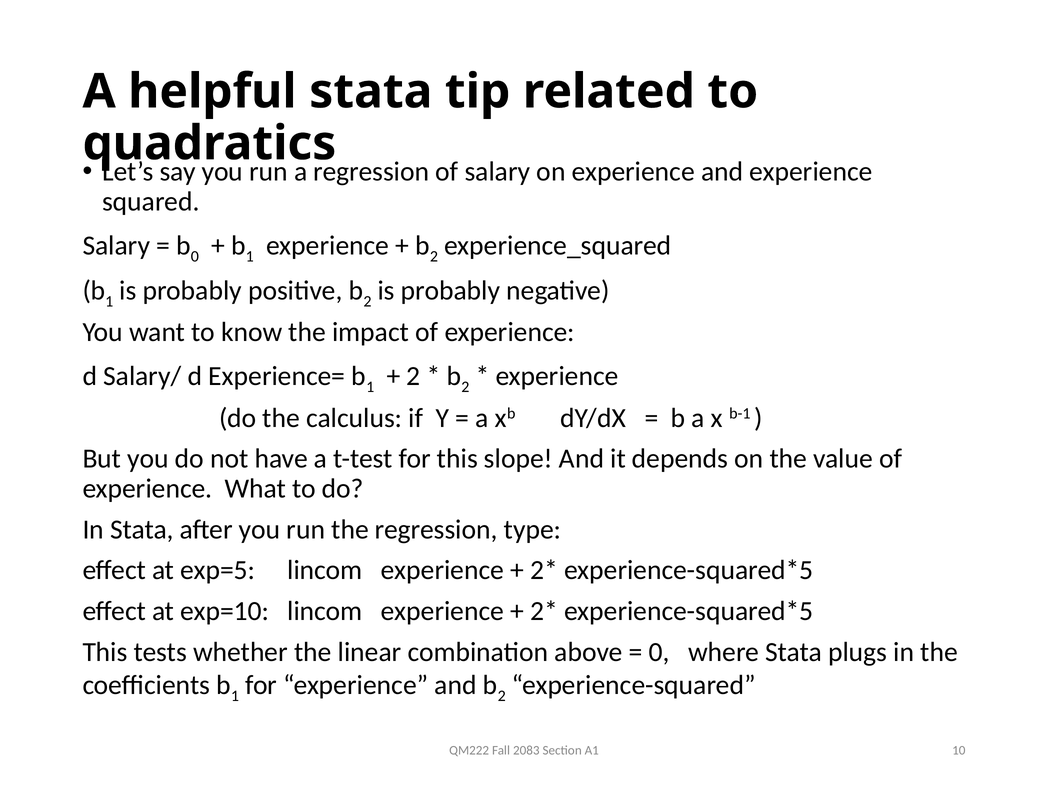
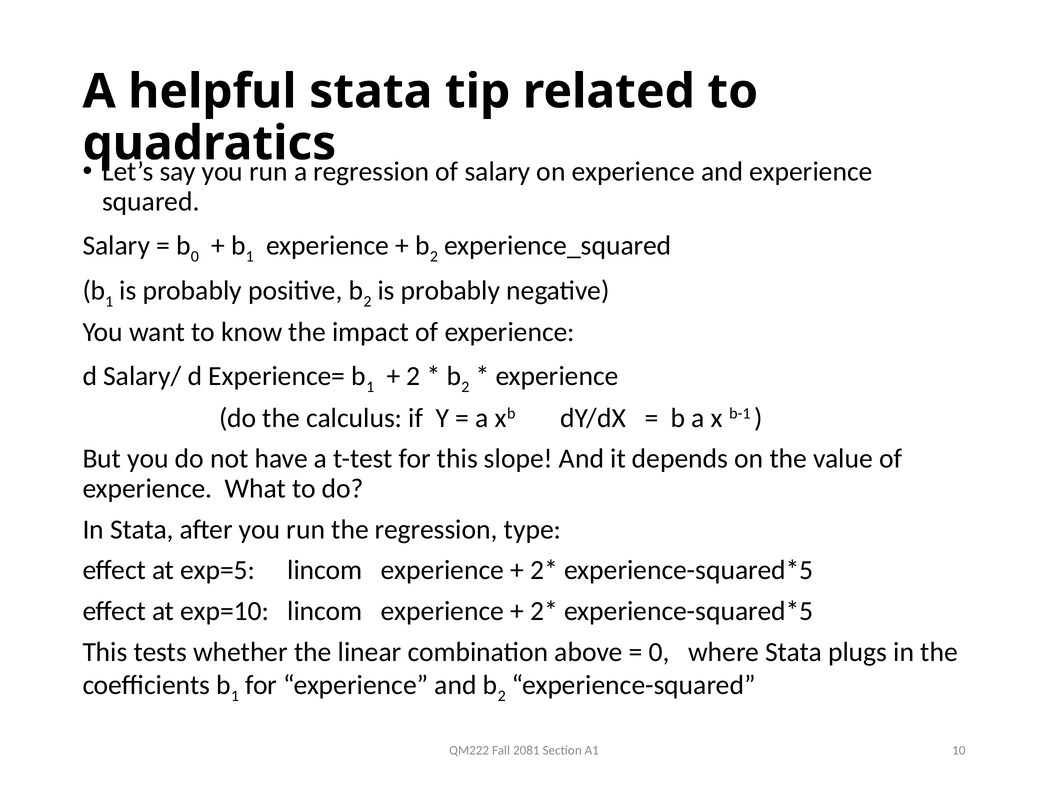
2083: 2083 -> 2081 (526, 750)
